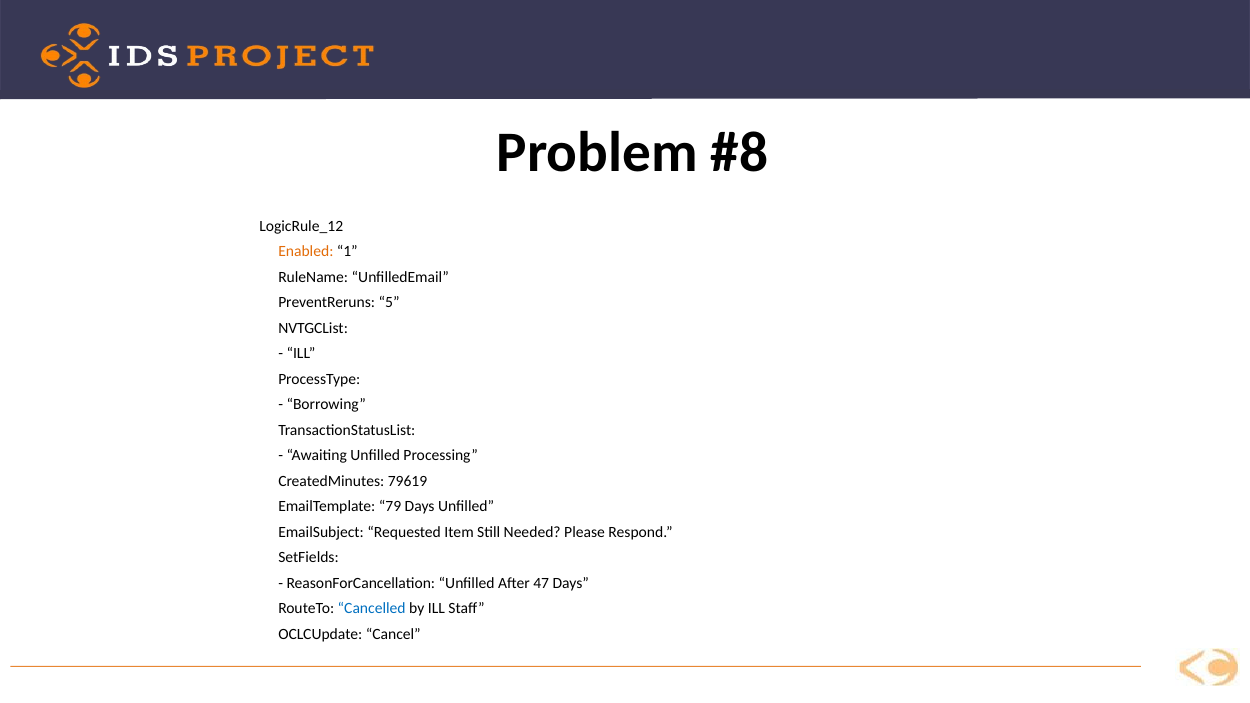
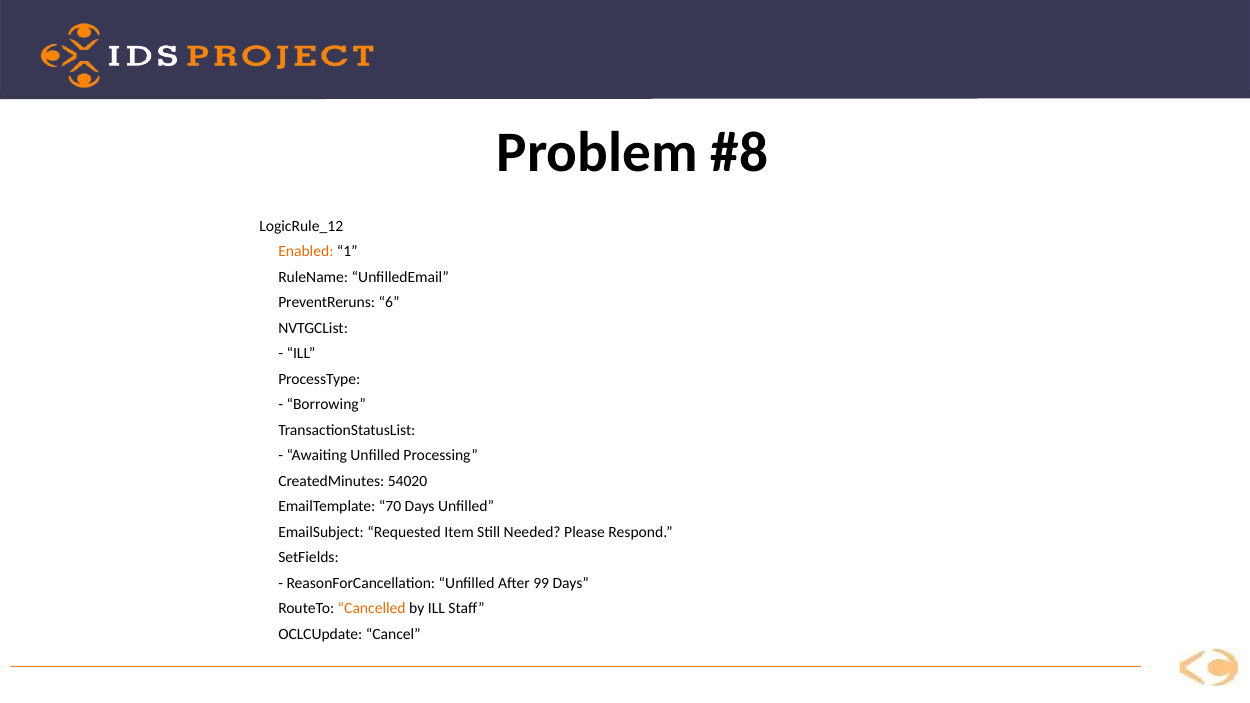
5: 5 -> 6 (389, 303)
79619: 79619 -> 54020 (408, 481)
79: 79 -> 70 (390, 507)
47: 47 -> 99 (541, 583)
Cancelled colour: blue -> orange (372, 609)
